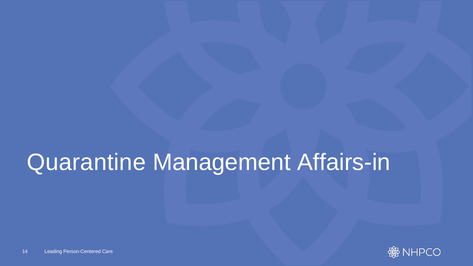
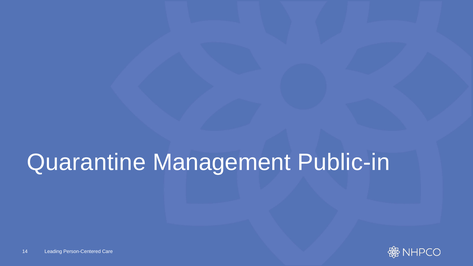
Affairs-in: Affairs-in -> Public-in (344, 162)
